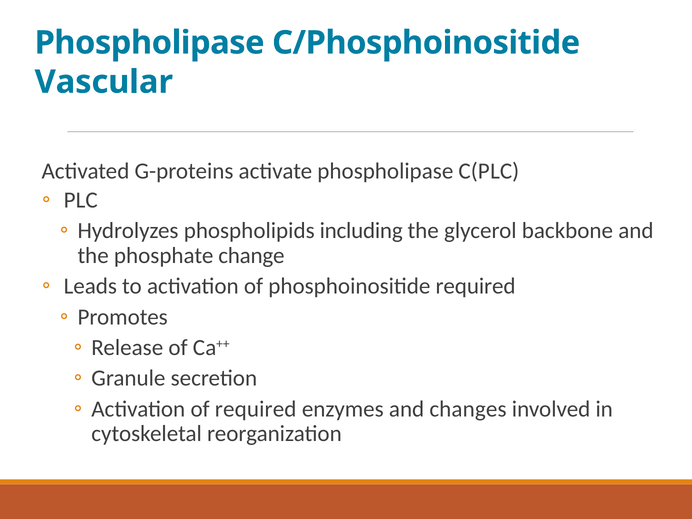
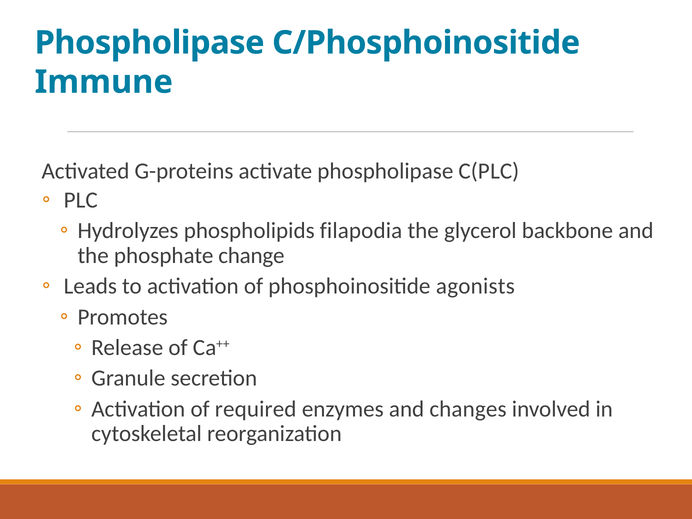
Vascular: Vascular -> Immune (104, 82)
including: including -> filapodia (361, 231)
phosphoinositide required: required -> agonists (475, 286)
